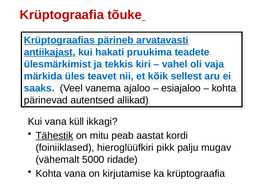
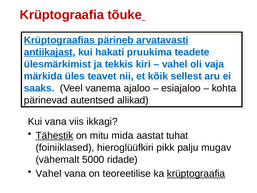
küll: küll -> viis (77, 121)
peab: peab -> mida (123, 135)
kordi: kordi -> tuhat (177, 135)
Kohta: Kohta -> Vahel (49, 173)
kirjutamise: kirjutamise -> teoreetilise (127, 173)
krüptograafia underline: none -> present (196, 173)
